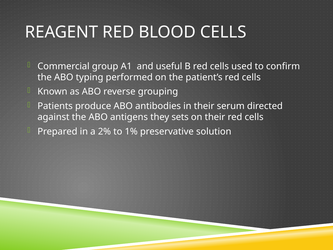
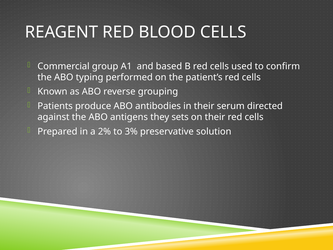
useful: useful -> based (169, 66)
1%: 1% -> 3% (131, 131)
